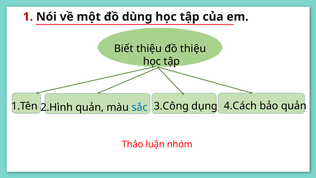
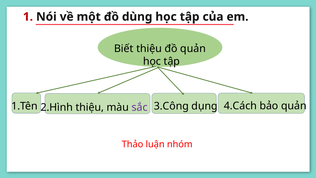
đồ thiệu: thiệu -> quản (193, 49)
2.Hình quản: quản -> thiệu (90, 107)
sắc colour: blue -> purple (140, 107)
